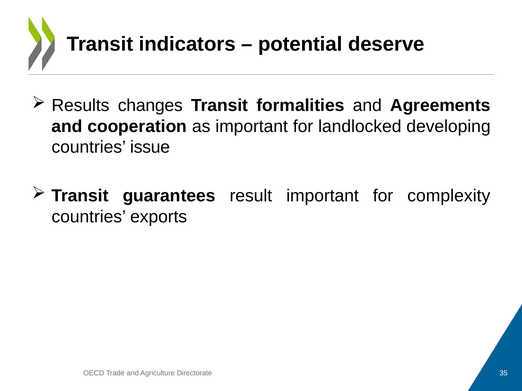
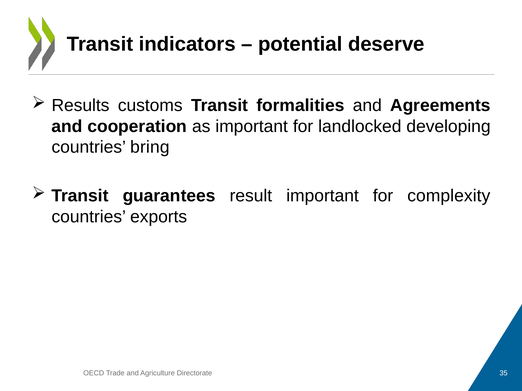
changes: changes -> customs (150, 106)
issue: issue -> bring (150, 147)
